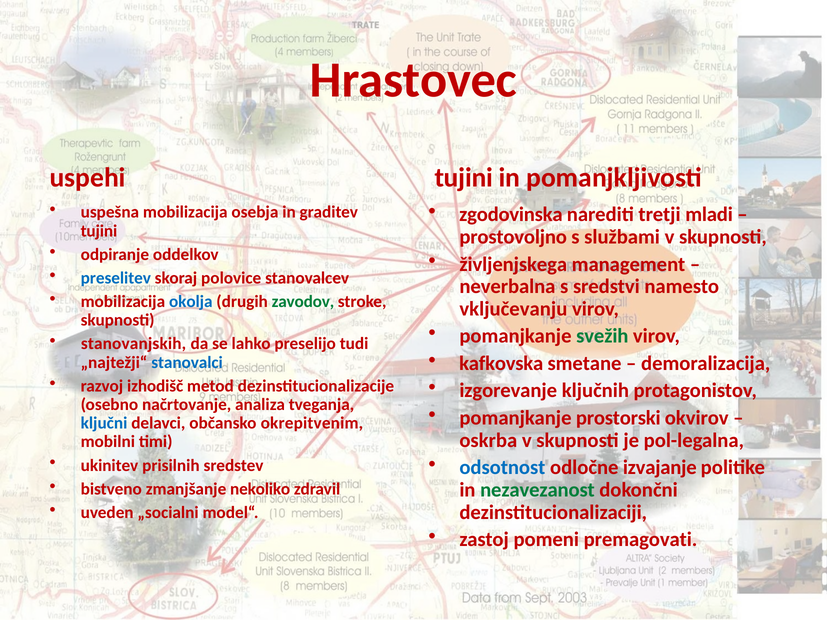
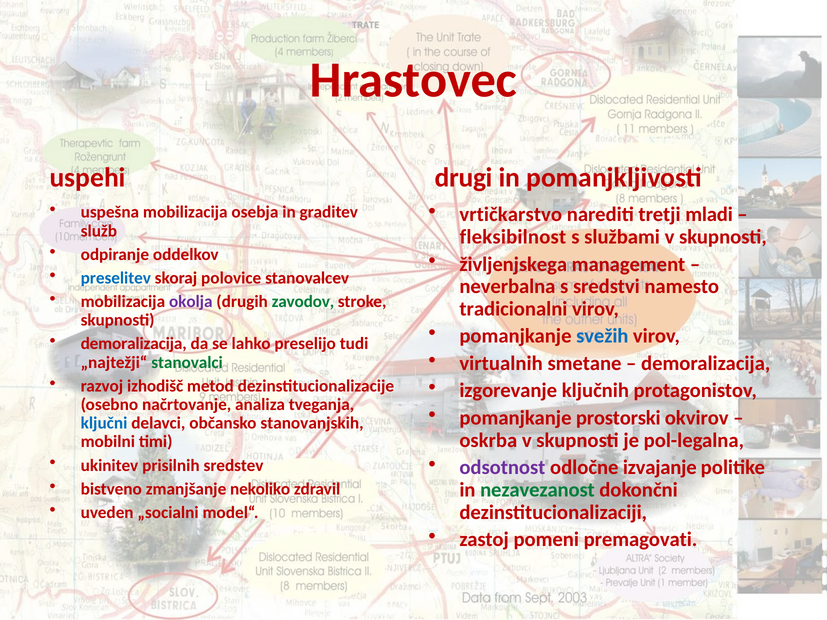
tujini: tujini -> drugi (464, 178)
zgodovinska: zgodovinska -> vrtičkarstvo (511, 215)
tujini: tujini -> služb (99, 231)
prostovoljno: prostovoljno -> fleksibilnost (513, 237)
okolja colour: blue -> purple (191, 302)
vključevanju: vključevanju -> tradicionalni (513, 309)
svežih colour: green -> blue (602, 336)
stanovanjskih: stanovanjskih -> demoralizacija (134, 344)
kafkovska: kafkovska -> virtualnih (501, 364)
stanovalci colour: blue -> green (187, 363)
okrepitvenim: okrepitvenim -> stanovanjskih (312, 423)
odsotnost colour: blue -> purple (502, 468)
